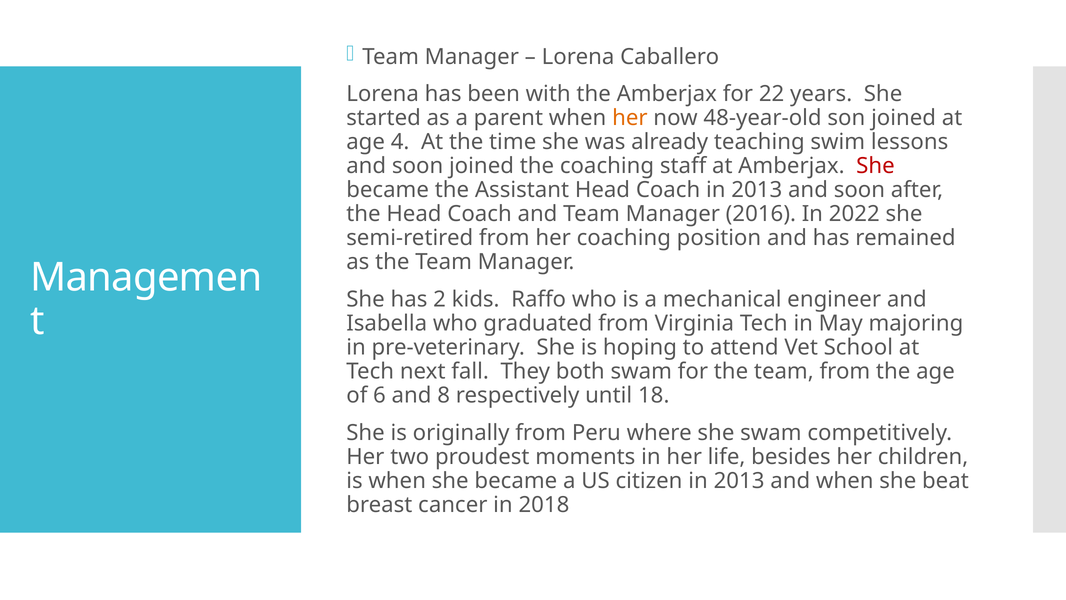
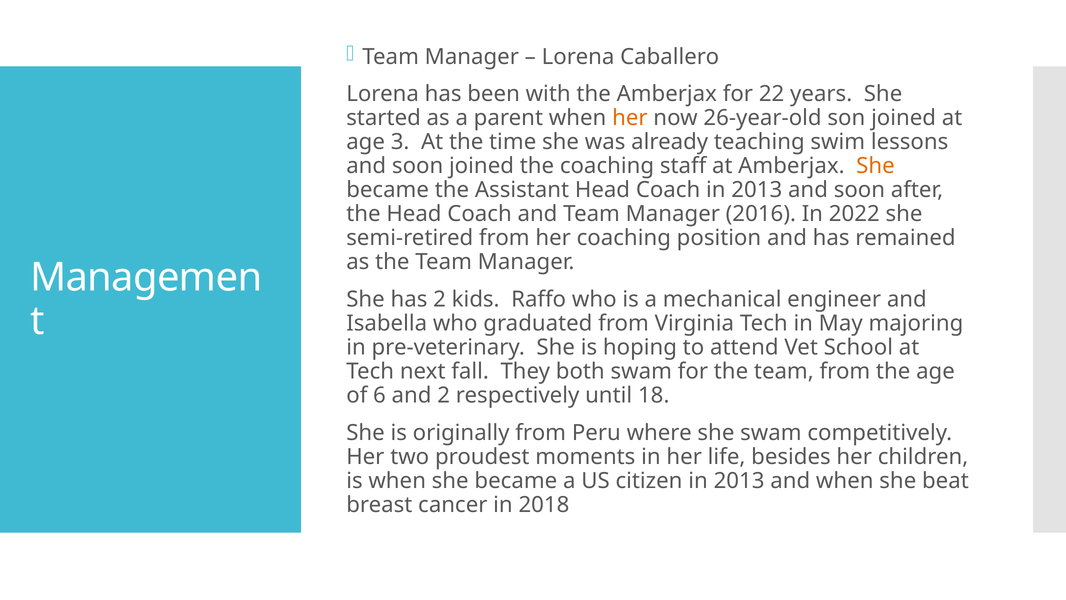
48-year-old: 48-year-old -> 26-year-old (763, 118)
4: 4 -> 3 (400, 142)
She colour: red -> orange (875, 166)
and 8: 8 -> 2 (444, 395)
